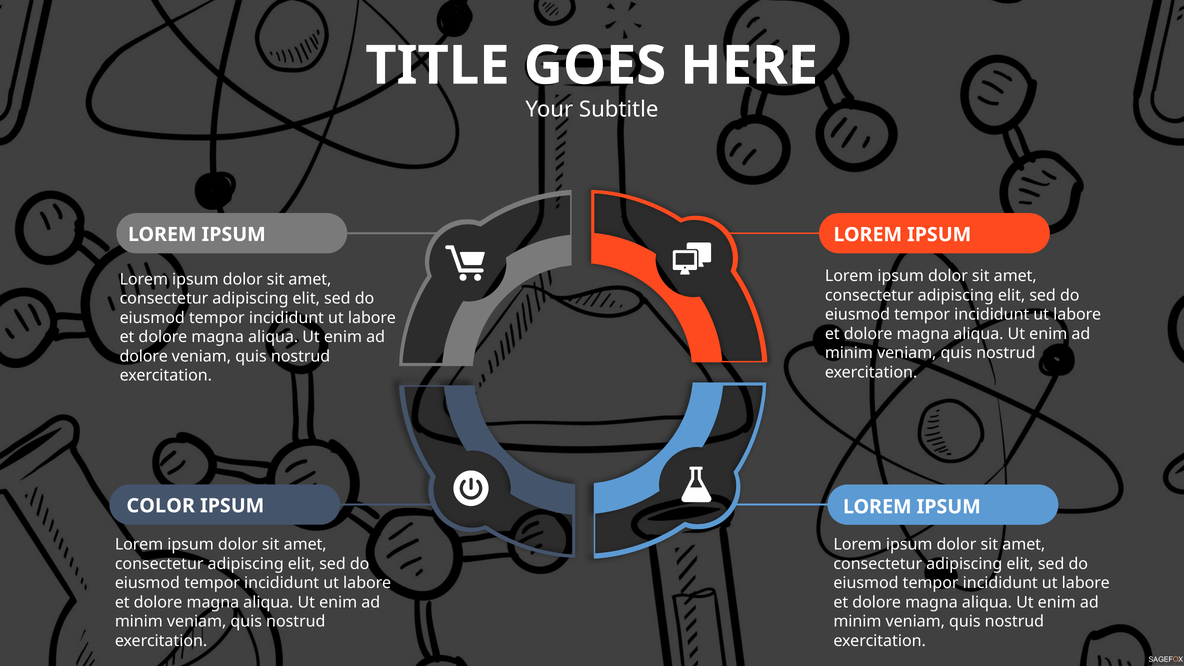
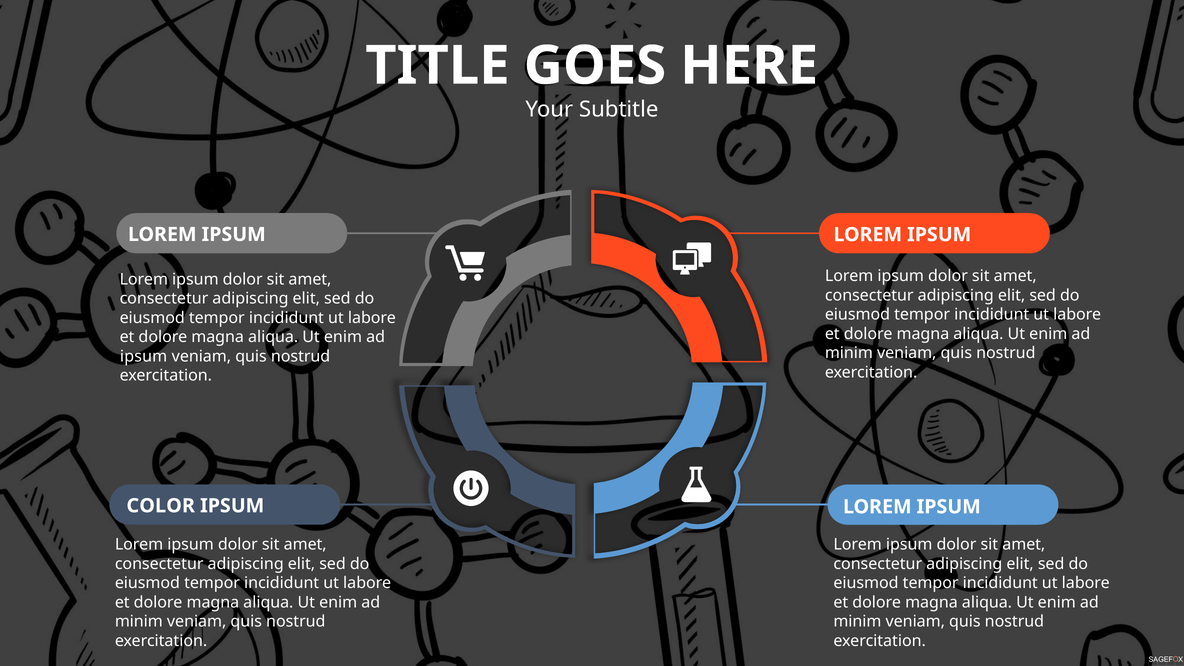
dolore: dolore -> ipsum (144, 356)
